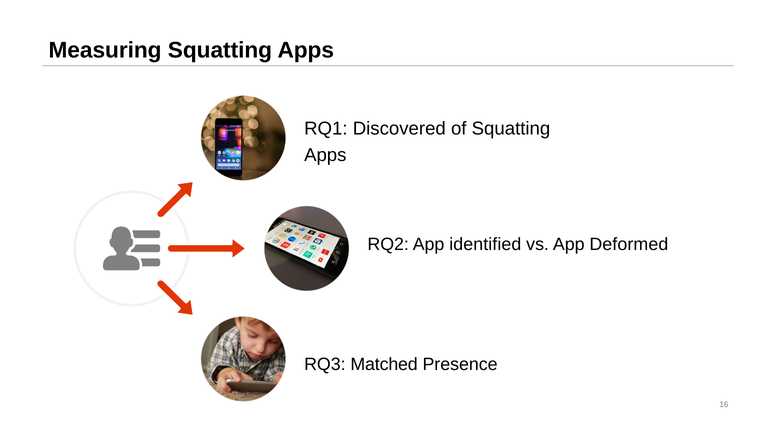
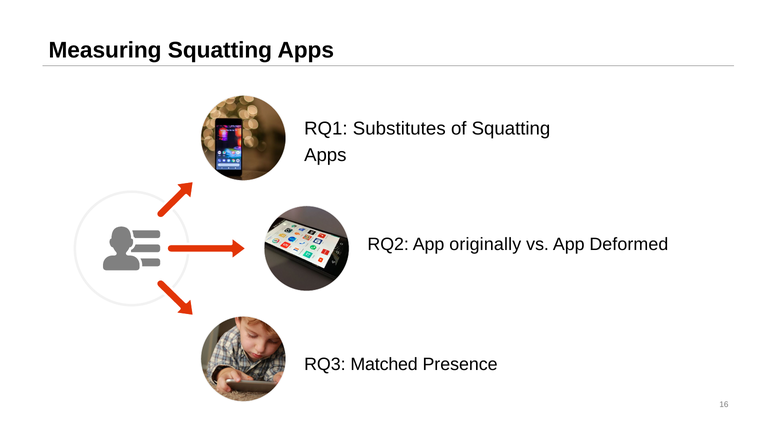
Discovered: Discovered -> Substitutes (399, 128)
identified: identified -> originally (485, 245)
